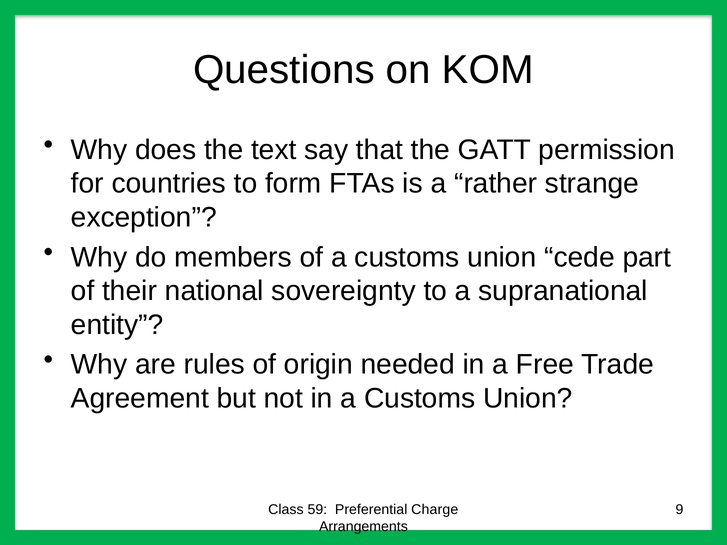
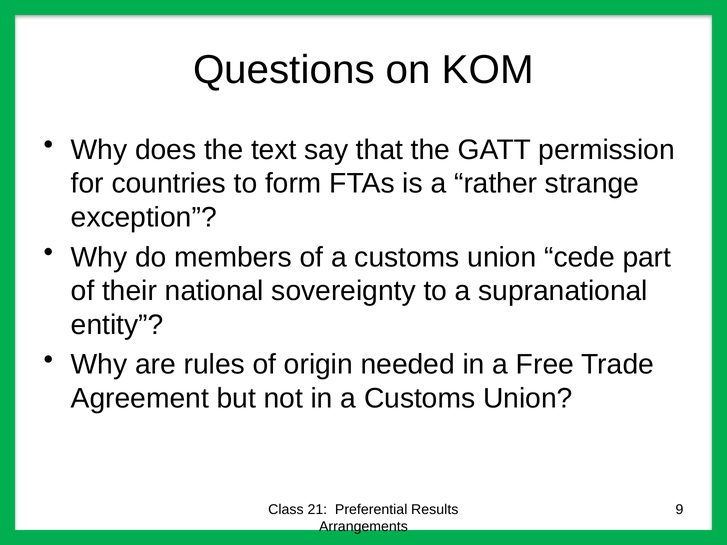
59: 59 -> 21 (317, 510)
Charge: Charge -> Results (435, 510)
